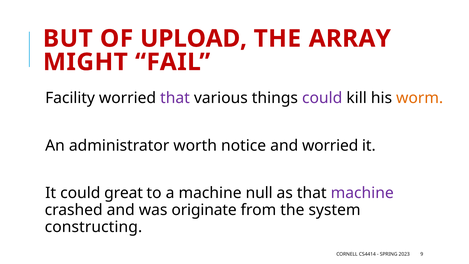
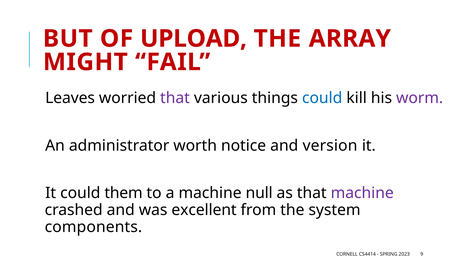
Facility: Facility -> Leaves (70, 98)
could colour: purple -> blue (322, 98)
worm colour: orange -> purple (420, 98)
and worried: worried -> version (330, 146)
great: great -> them (124, 193)
originate: originate -> excellent (204, 210)
constructing: constructing -> components (93, 227)
